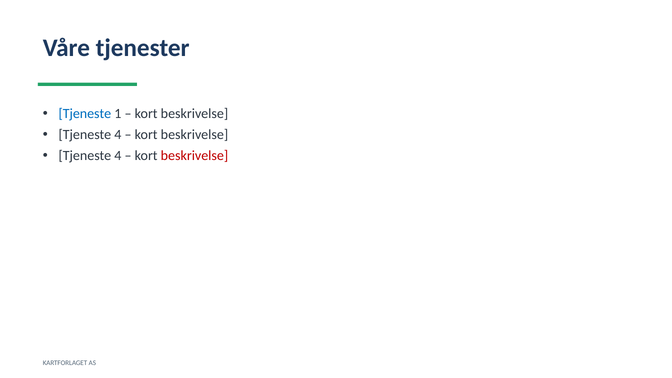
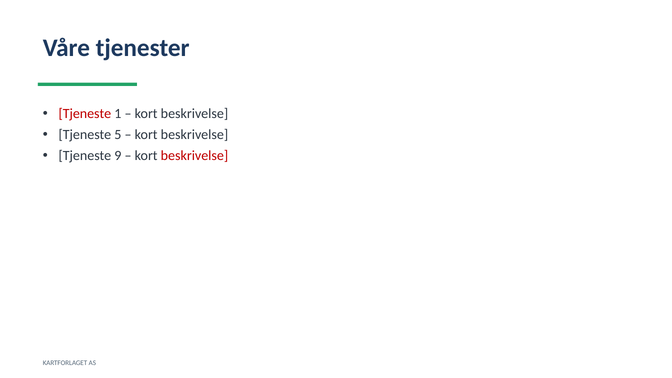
Tjeneste colour: blue -> red (85, 114)
4: 4 -> 5 (118, 135)
4: 4 -> 9 (118, 156)
